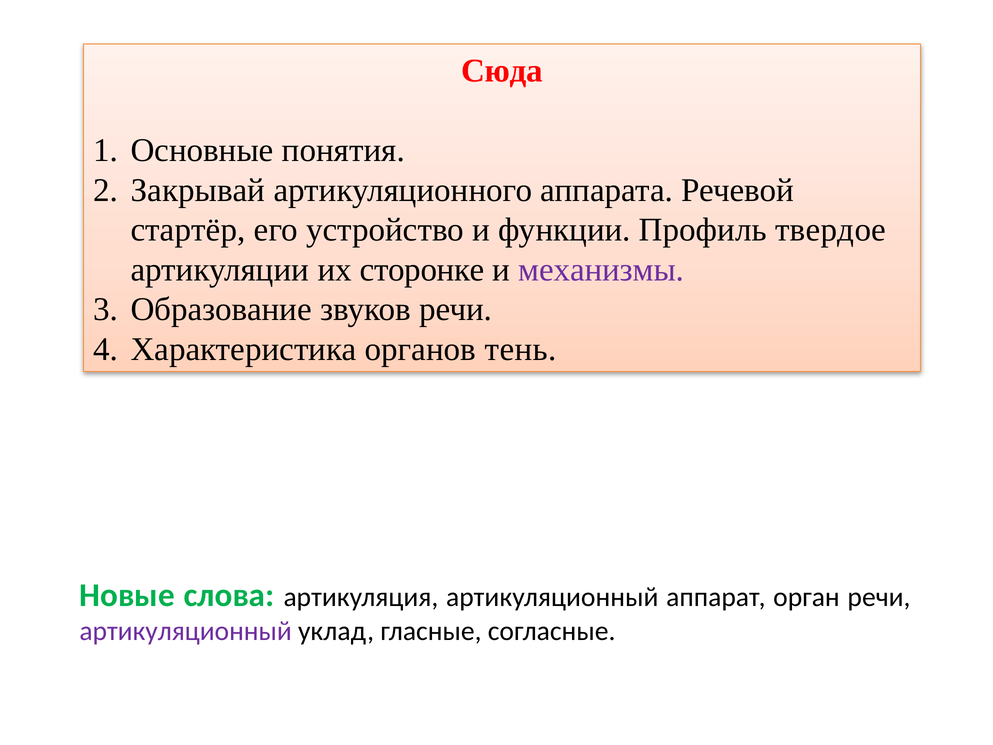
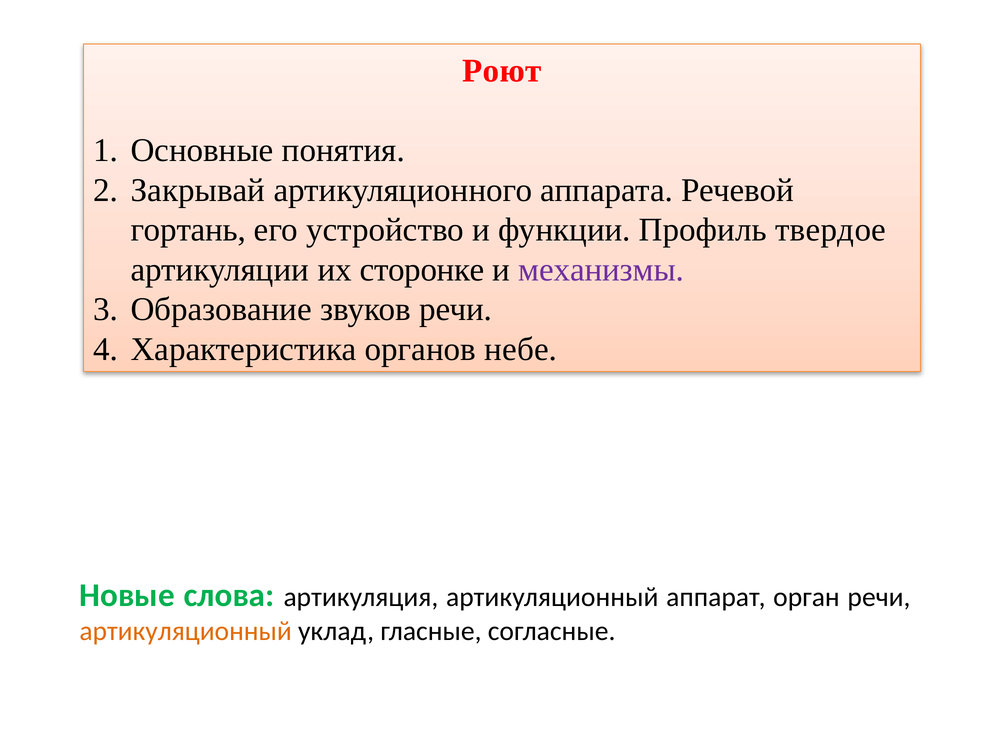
Сюда: Сюда -> Роют (502, 71)
стартёр: стартёр -> гортань (188, 230)
тень: тень -> небе (521, 349)
артикуляционный colour: purple -> orange (186, 631)
